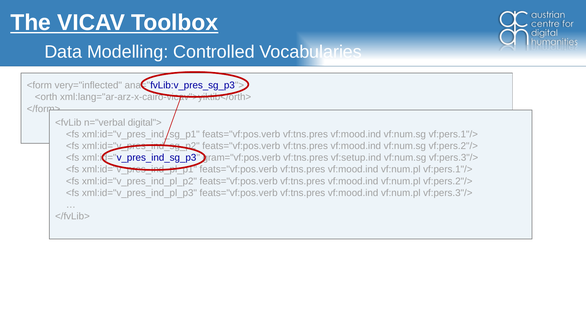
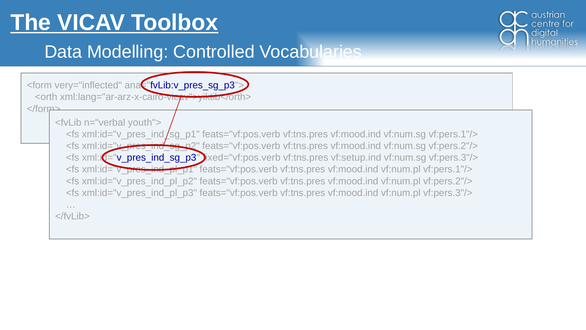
digital">: digital"> -> youth"> (145, 122)
gram="vf:pos.verb: gram="vf:pos.verb -> fixed="vf:pos.verb (242, 158)
